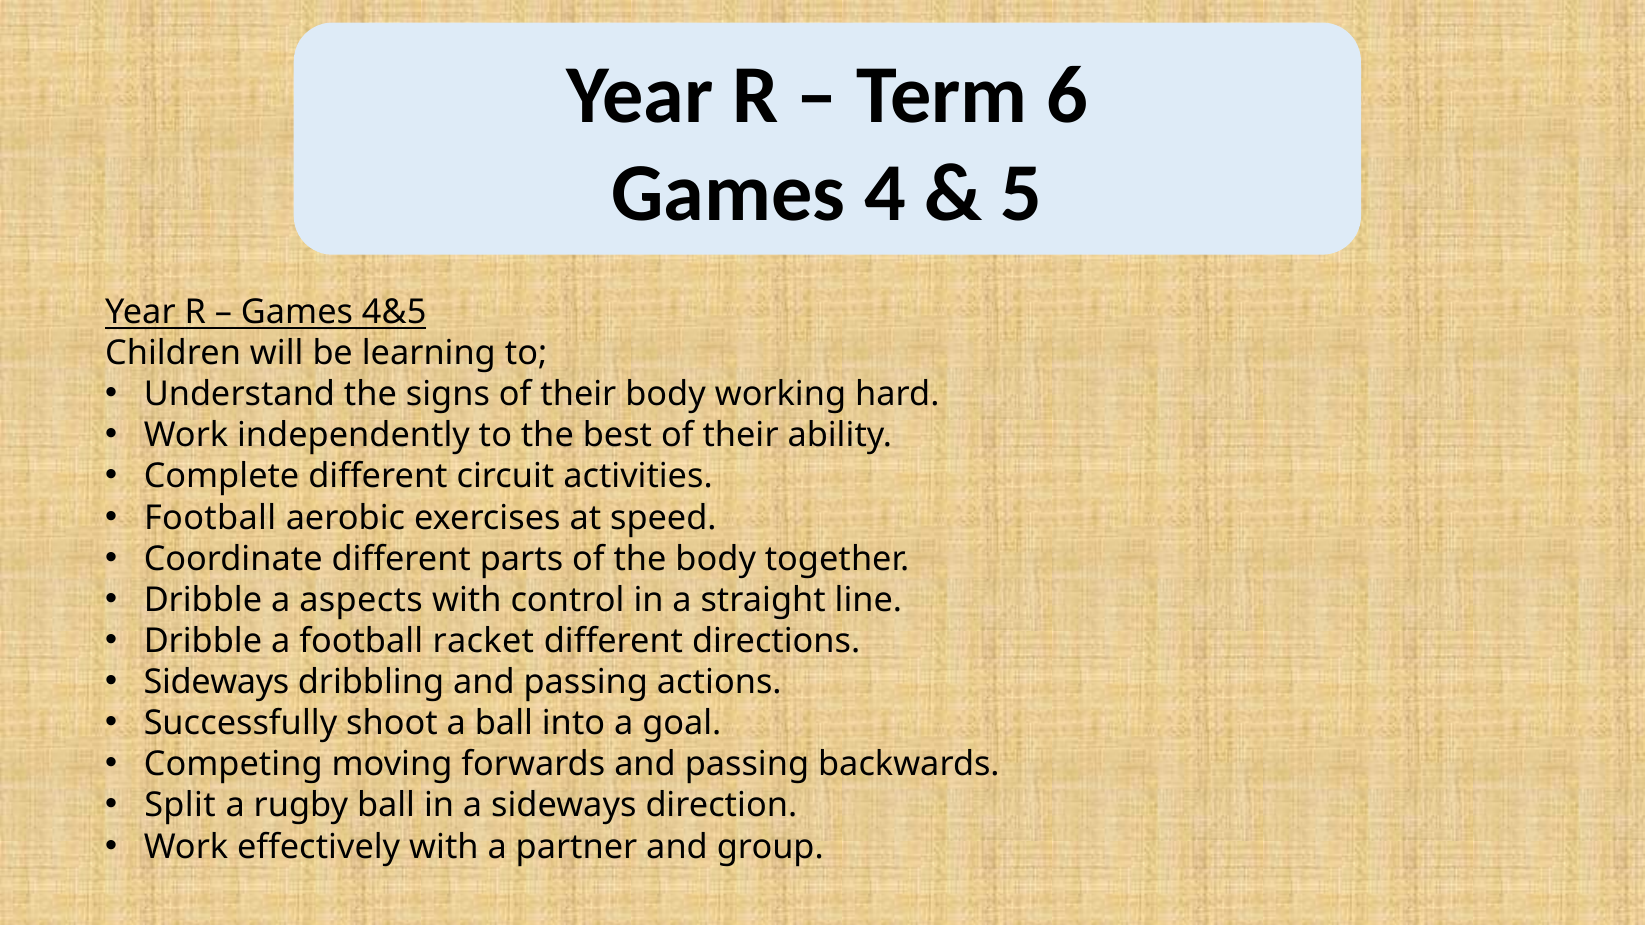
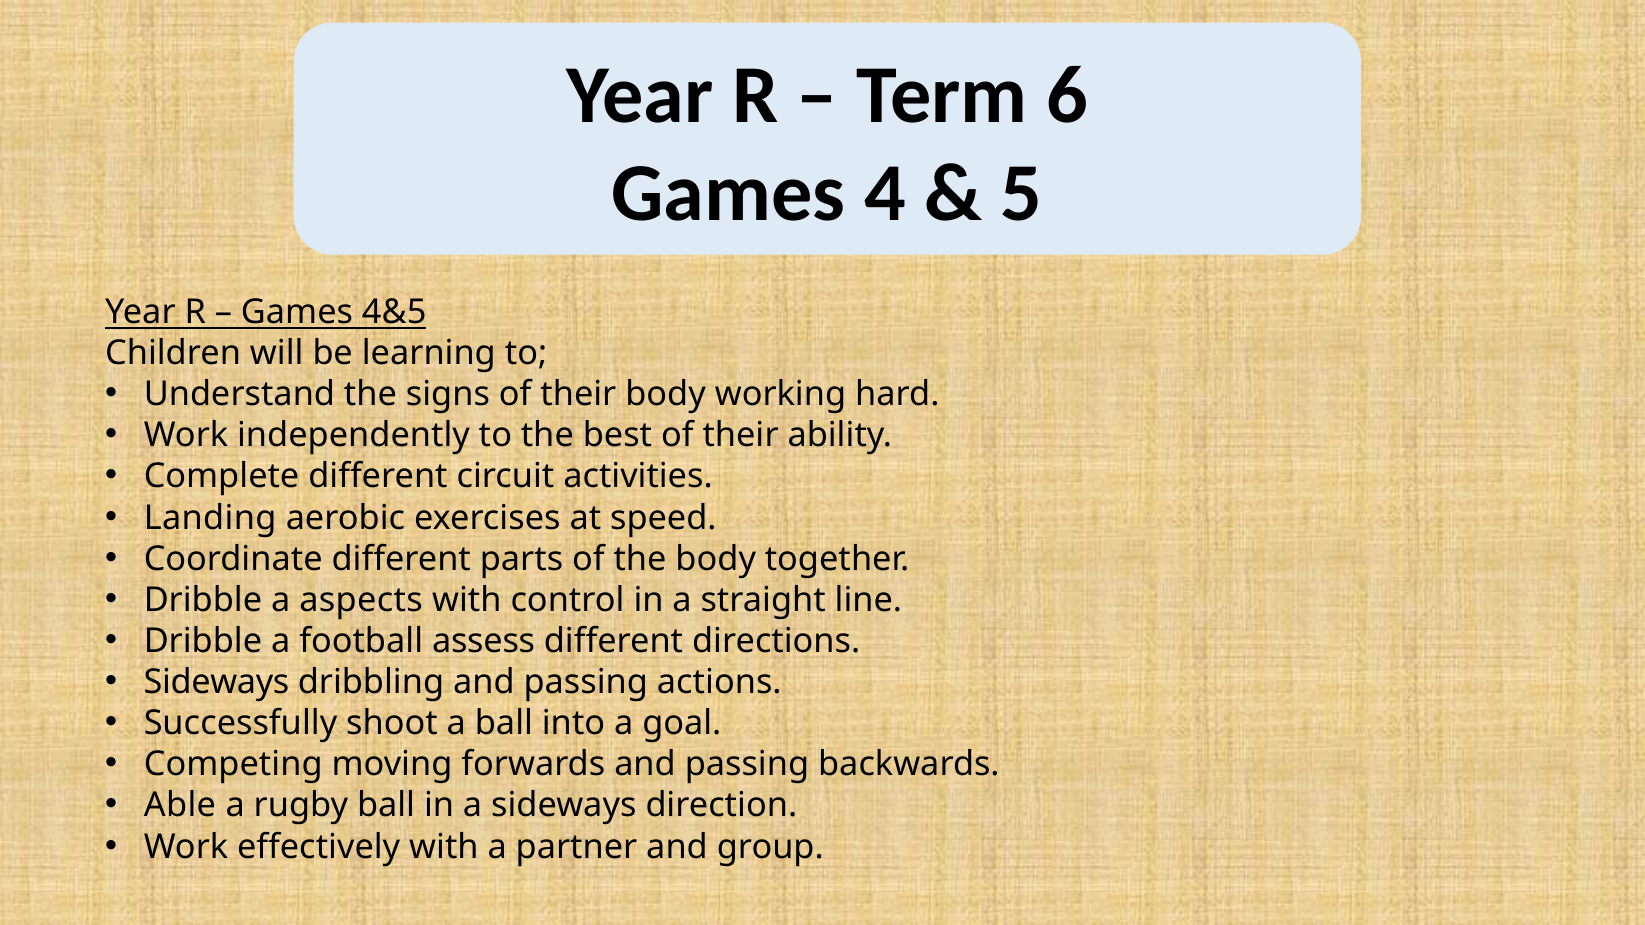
Football: Football -> Landing (210, 518)
racket: racket -> assess (484, 641)
Split: Split -> Able (180, 806)
